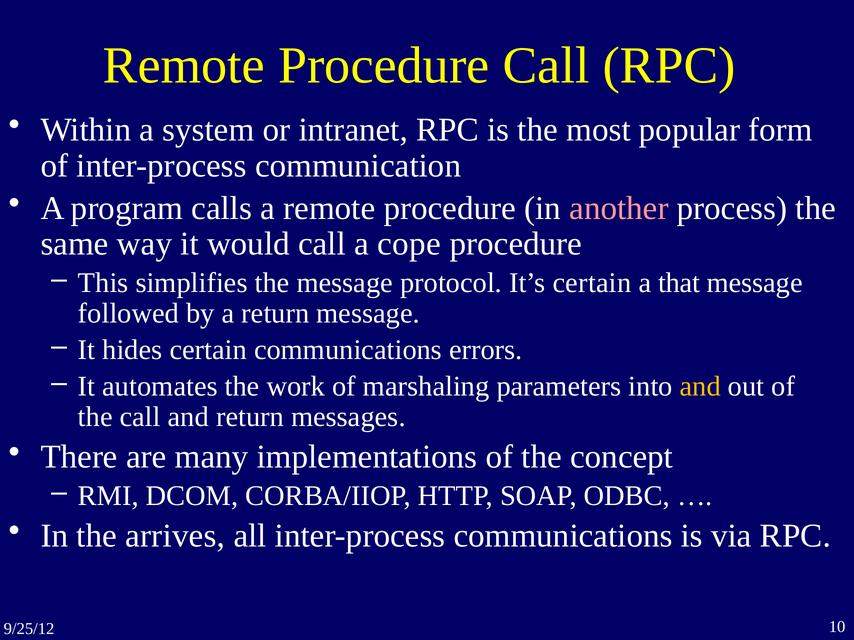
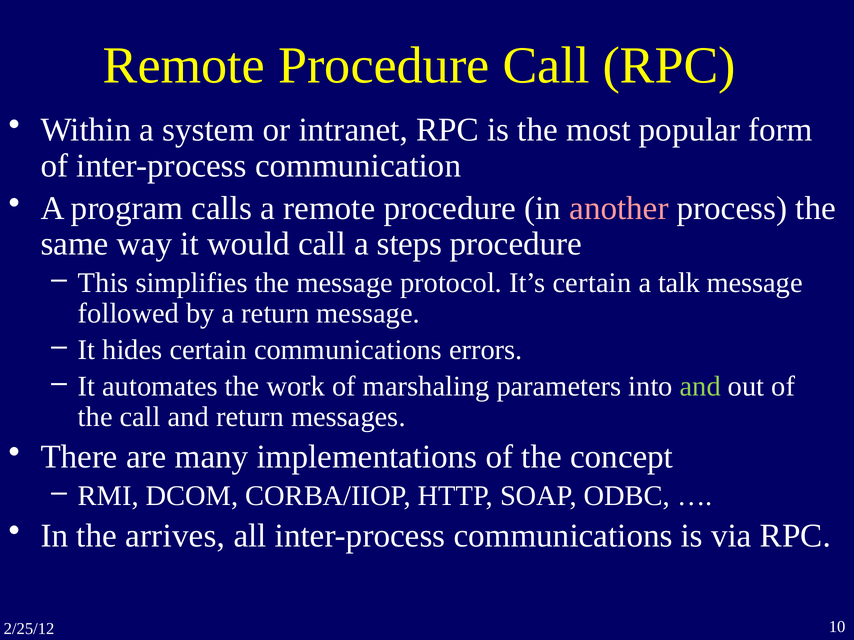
cope: cope -> steps (410, 244)
that: that -> talk (679, 283)
and colour: yellow -> light green (700, 387)
9/25/12: 9/25/12 -> 2/25/12 (29, 629)
